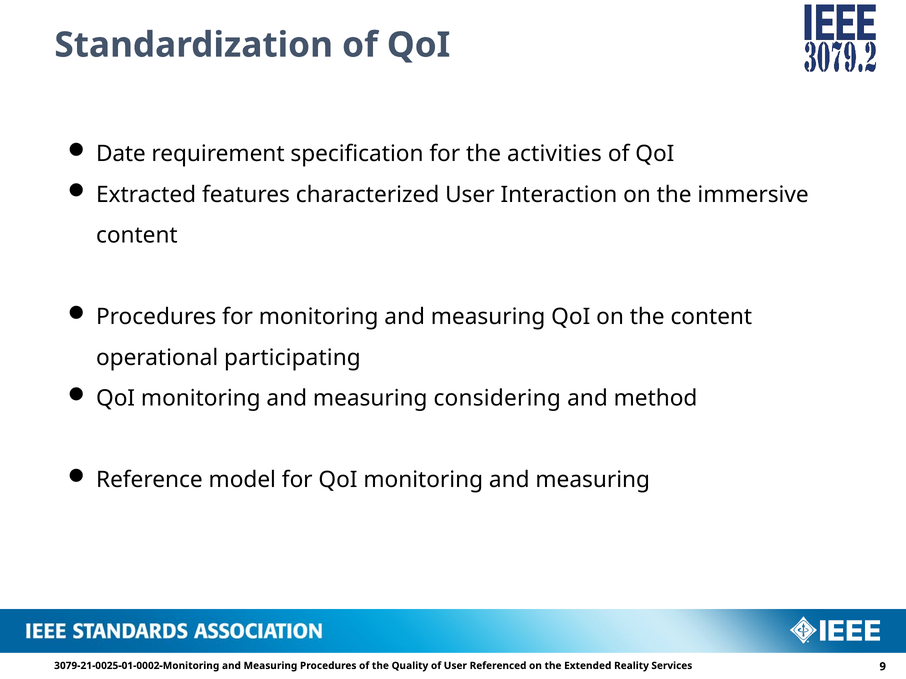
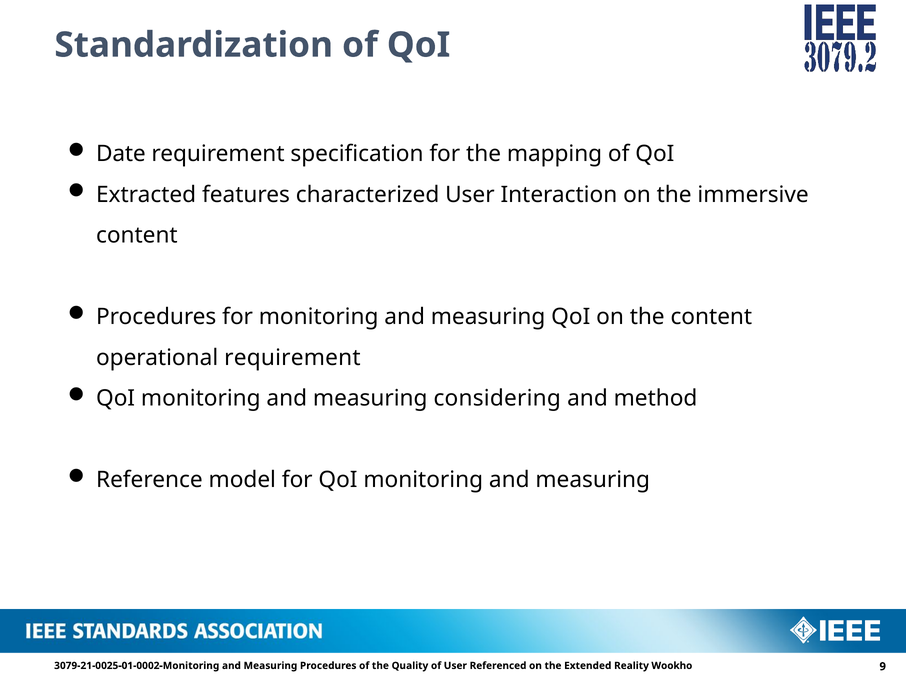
activities: activities -> mapping (555, 154)
operational participating: participating -> requirement (292, 358)
Services: Services -> Wookho (672, 666)
